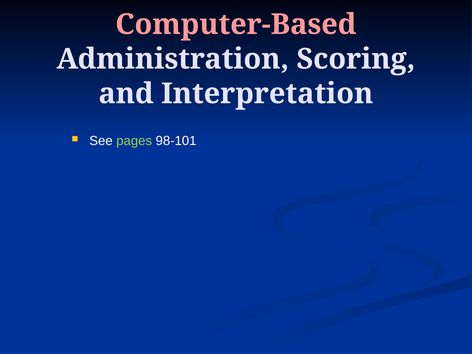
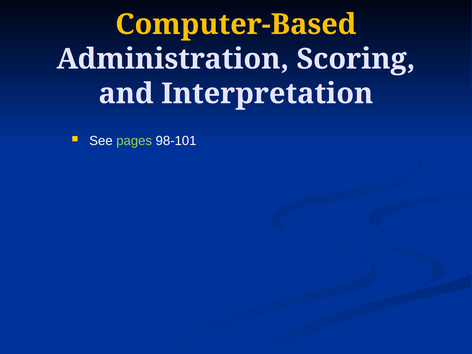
Computer-Based colour: pink -> yellow (236, 24)
